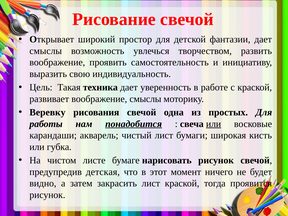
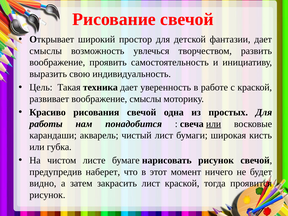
Веревку: Веревку -> Красиво (48, 112)
понадобится underline: present -> none (134, 124)
детская: детская -> наберет (103, 172)
